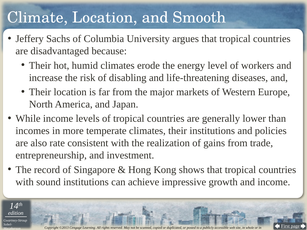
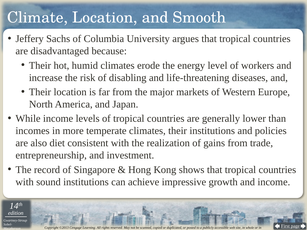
rate: rate -> diet (57, 143)
